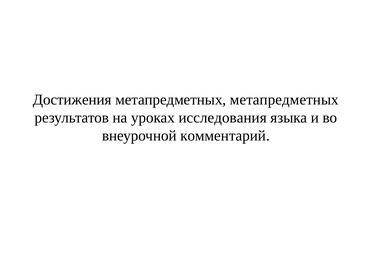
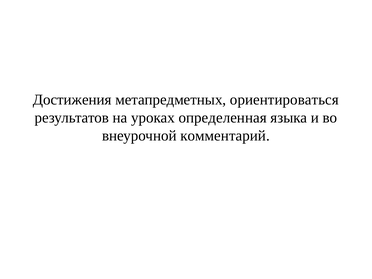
метапредметных метапредметных: метапредметных -> ориентироваться (284, 100)
исследования: исследования -> определенная (223, 118)
